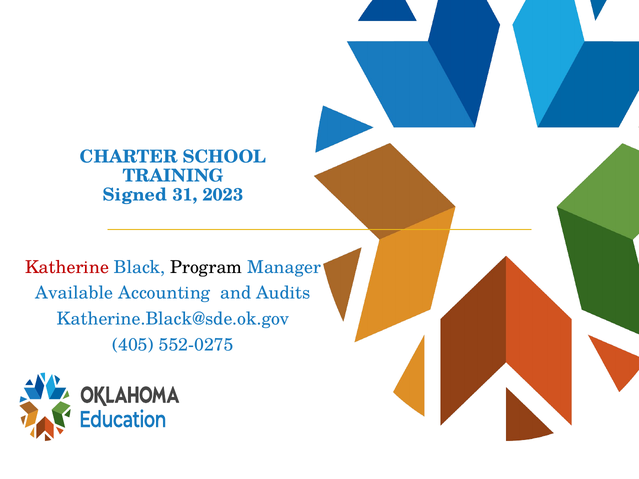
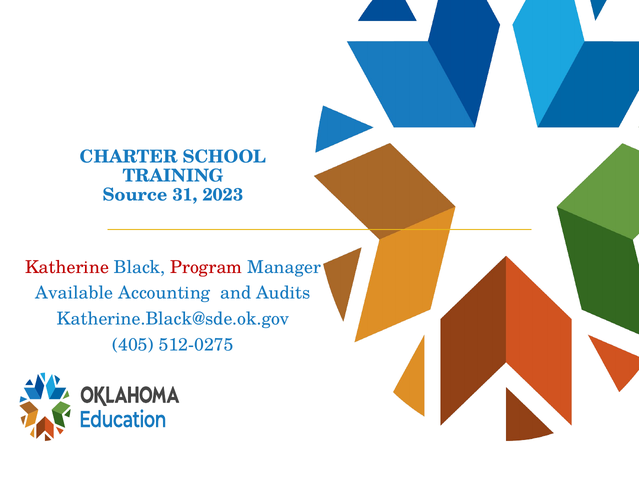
Signed: Signed -> Source (135, 195)
Program colour: black -> red (206, 267)
552-0275: 552-0275 -> 512-0275 (196, 345)
